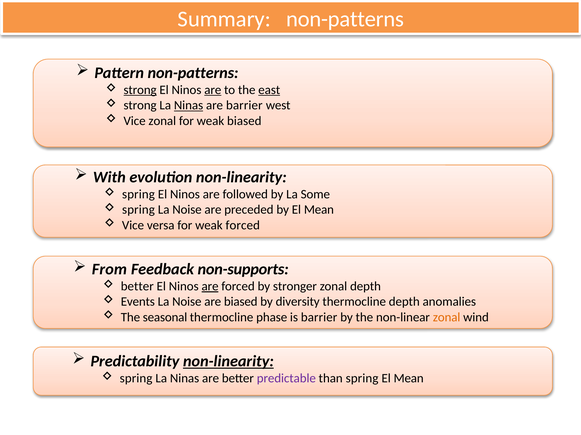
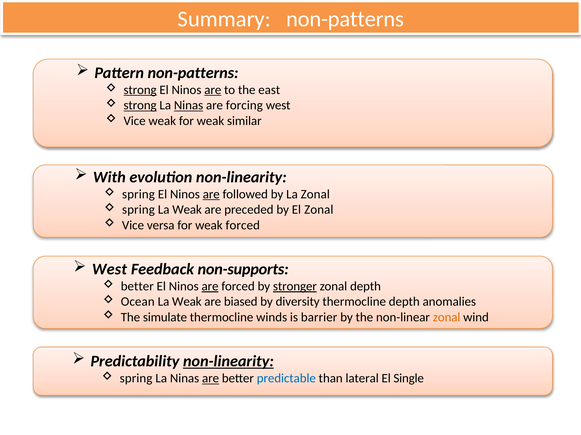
east underline: present -> none (269, 90)
strong underline: none -> present (140, 106)
are barrier: barrier -> forcing (244, 106)
Vice zonal: zonal -> weak (162, 121)
weak biased: biased -> similar (244, 121)
are underline: none -> present (211, 195)
La Some: Some -> Zonal (315, 195)
Noise: Noise -> Weak (187, 210)
by El Mean: Mean -> Zonal (319, 210)
From: From -> West (109, 270)
stronger underline: none -> present (295, 287)
Events: Events -> Ocean (138, 302)
Noise: Noise -> Weak (187, 302)
seasonal: seasonal -> simulate (165, 318)
phase: phase -> winds (272, 318)
are underline: none -> present (211, 379)
predictable colour: purple -> blue (286, 379)
than spring: spring -> lateral (362, 379)
Mean: Mean -> Single (409, 379)
